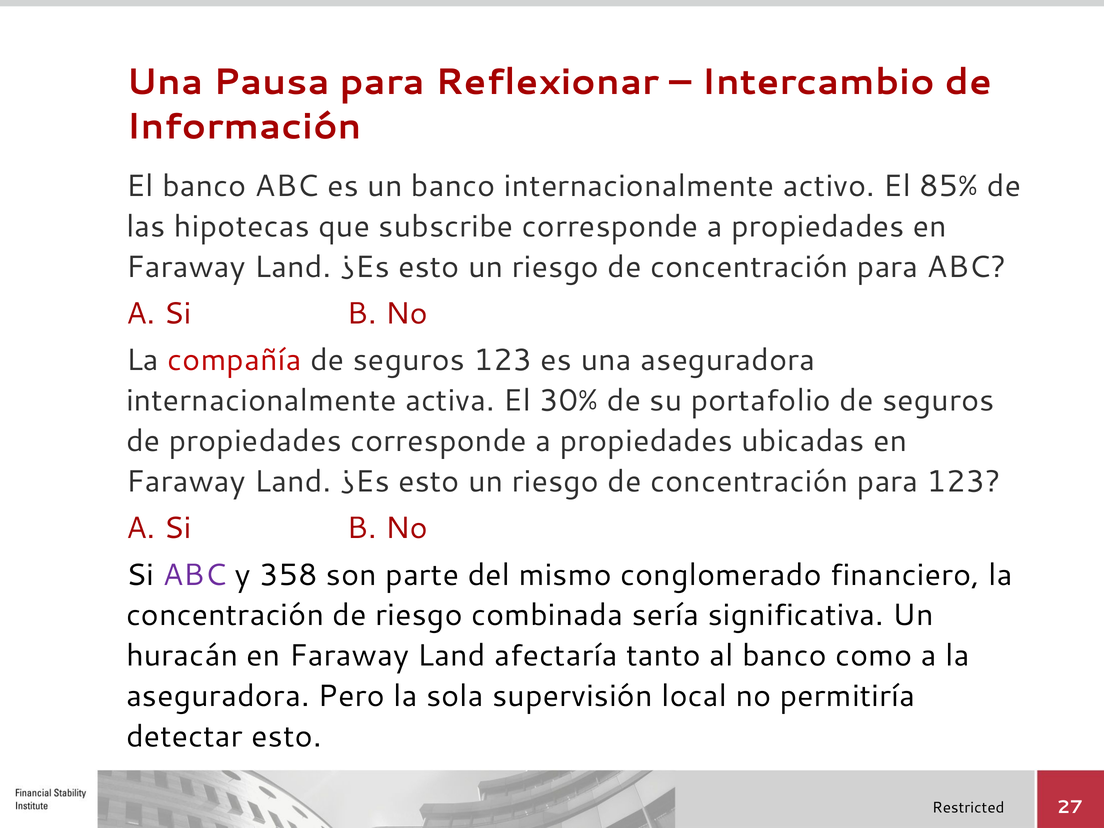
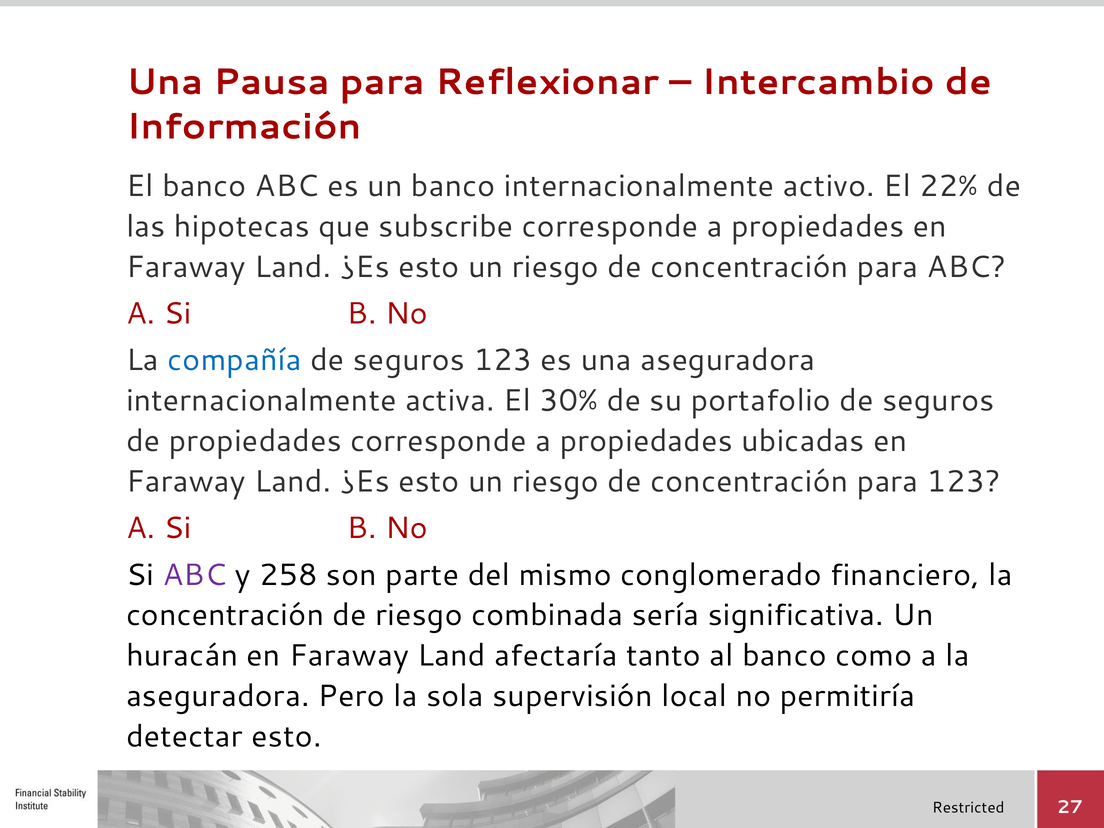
85%: 85% -> 22% (949, 186)
compañía colour: red -> blue (234, 360)
358: 358 -> 258 (288, 575)
